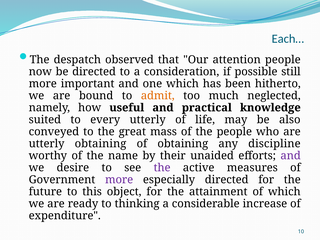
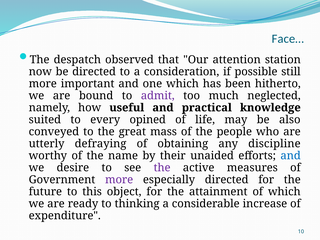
Each…: Each… -> Face… (288, 39)
attention people: people -> station (283, 60)
admit colour: orange -> purple (158, 96)
every utterly: utterly -> opined (148, 120)
utterly obtaining: obtaining -> defraying (101, 144)
and colour: purple -> blue (291, 156)
